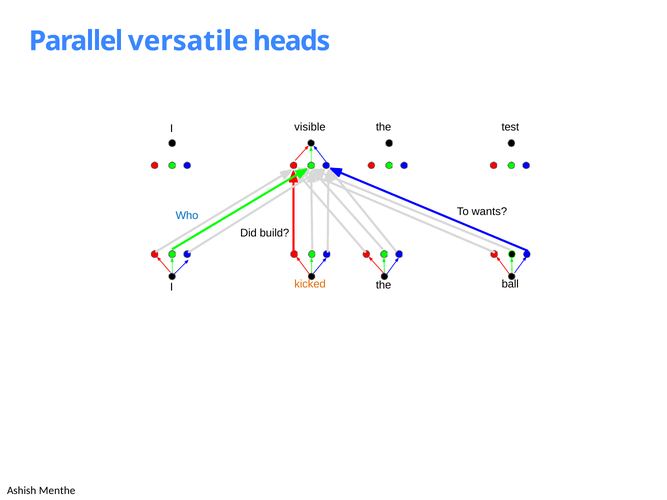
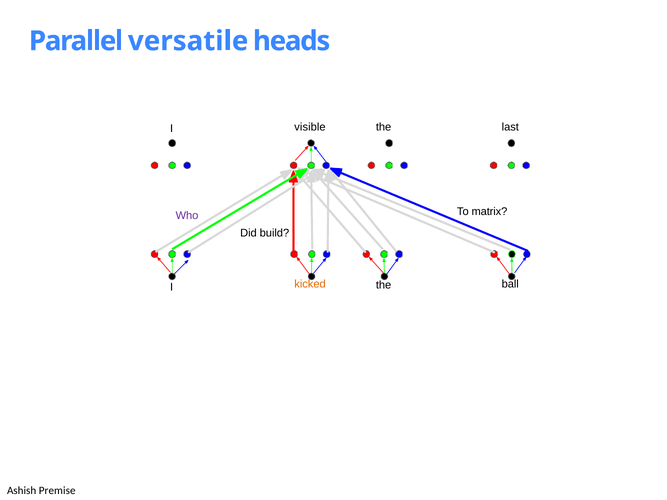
test: test -> last (510, 127)
wants: wants -> matrix (489, 212)
Who colour: blue -> purple (187, 216)
Menthe: Menthe -> Premise (57, 491)
